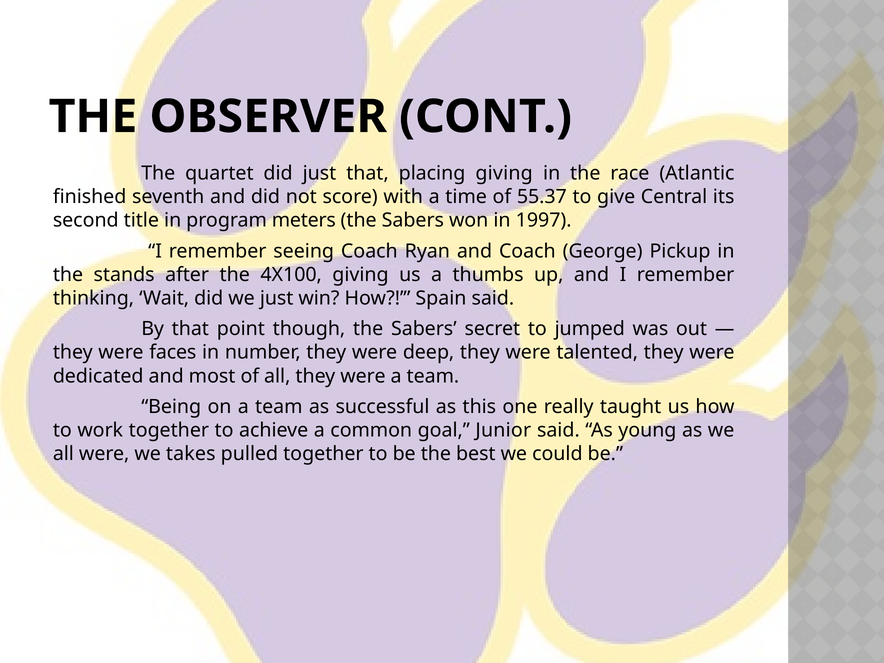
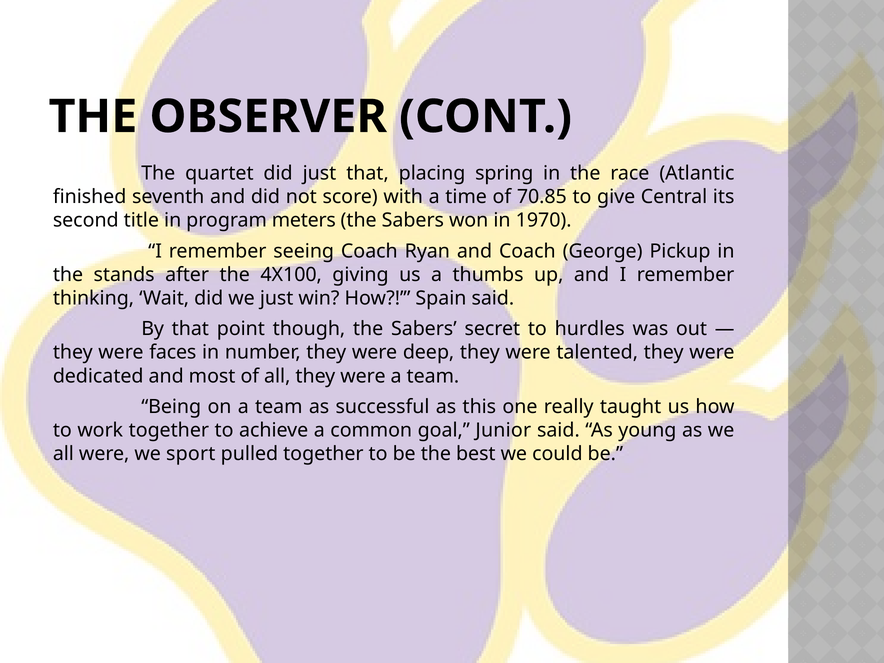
placing giving: giving -> spring (504, 173)
55.37: 55.37 -> 70.85 (542, 197)
1997: 1997 -> 1970 (544, 220)
jumped: jumped -> hurdles (590, 329)
takes: takes -> sport (191, 454)
